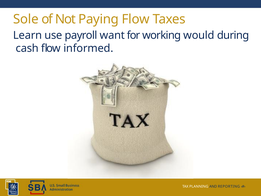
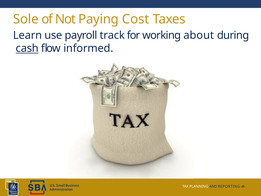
Paying Flow: Flow -> Cost (136, 19)
want: want -> track (112, 35)
would: would -> about (199, 35)
cash underline: none -> present (27, 48)
